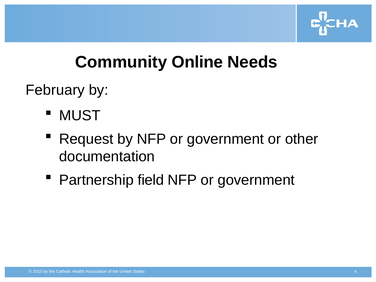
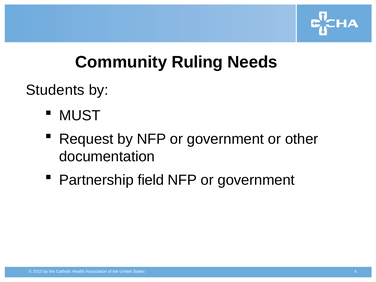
Online: Online -> Ruling (197, 62)
February: February -> Students (55, 90)
